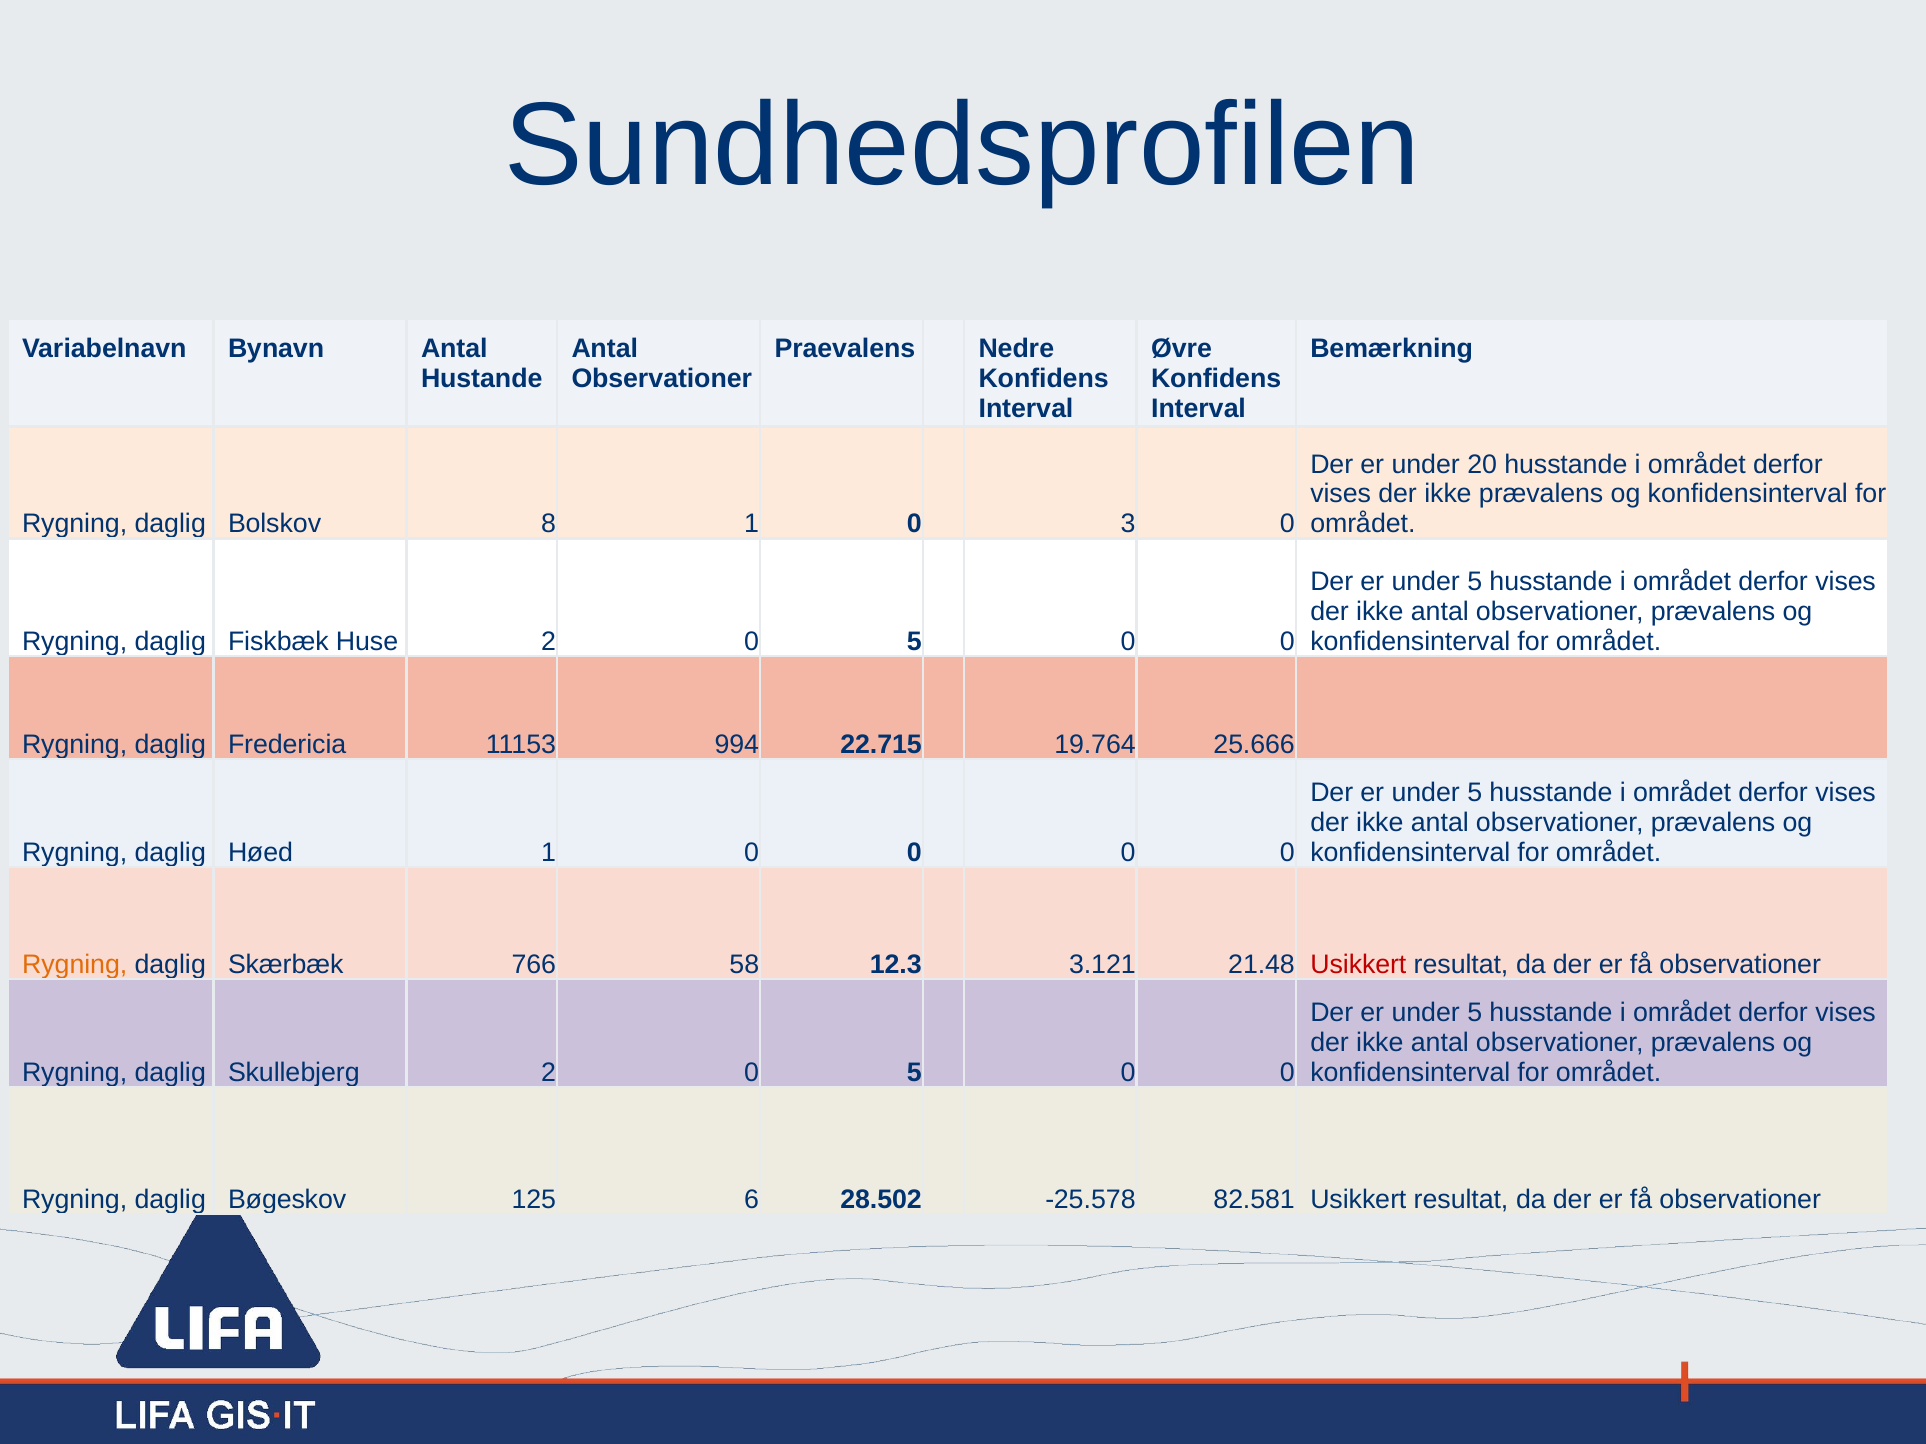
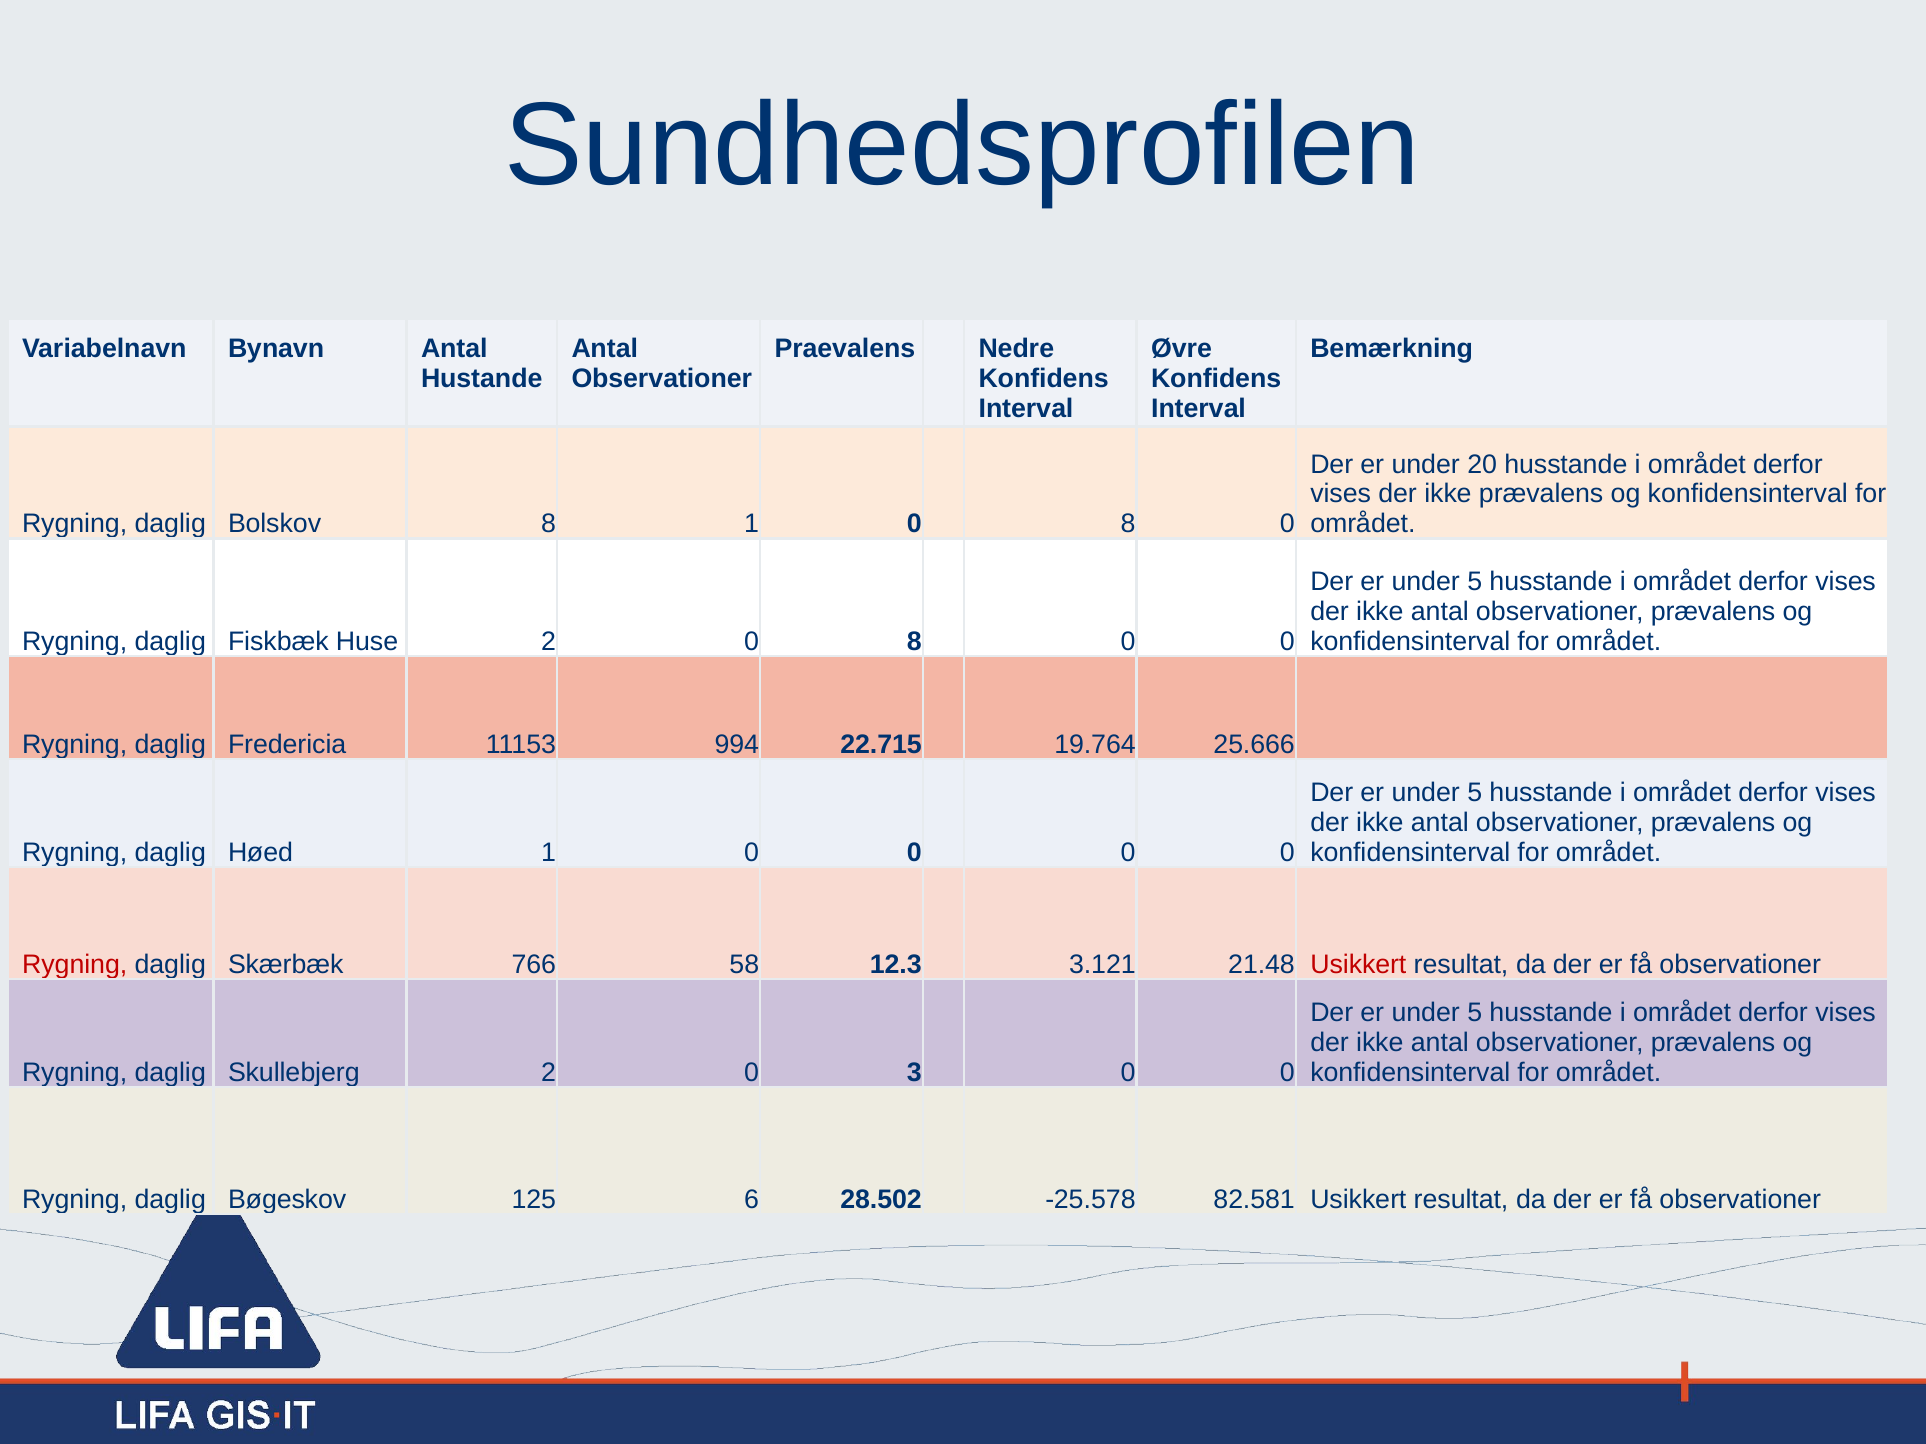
1 0 3: 3 -> 8 (1128, 524)
Huse 2 0 5: 5 -> 8 (914, 642)
Rygning colour: orange -> red (75, 965)
Skullebjerg 2 0 5: 5 -> 3 (914, 1073)
